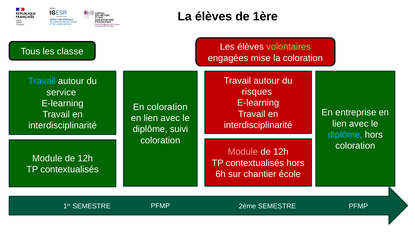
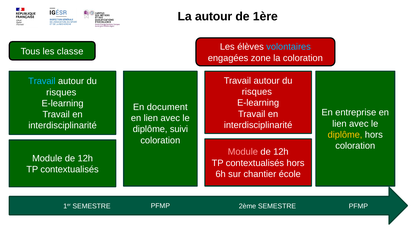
La élèves: élèves -> autour (214, 16)
volontaires colour: light green -> light blue (289, 47)
mise: mise -> zone (261, 58)
service: service -> risques (61, 92)
En coloration: coloration -> document (167, 107)
diplôme colour: light blue -> yellow (345, 134)
